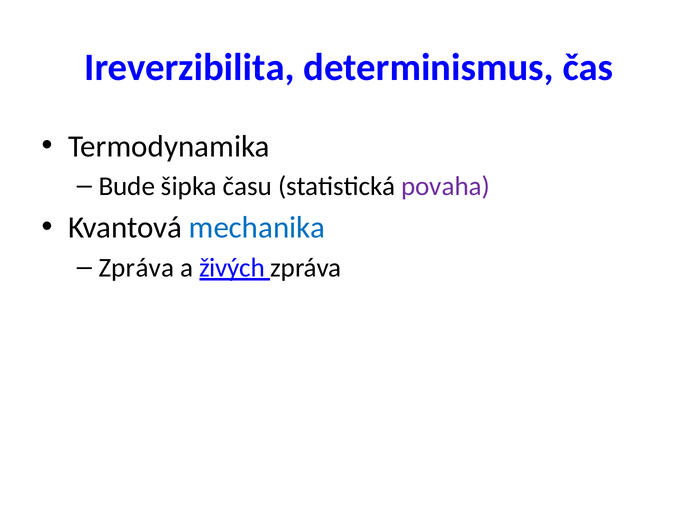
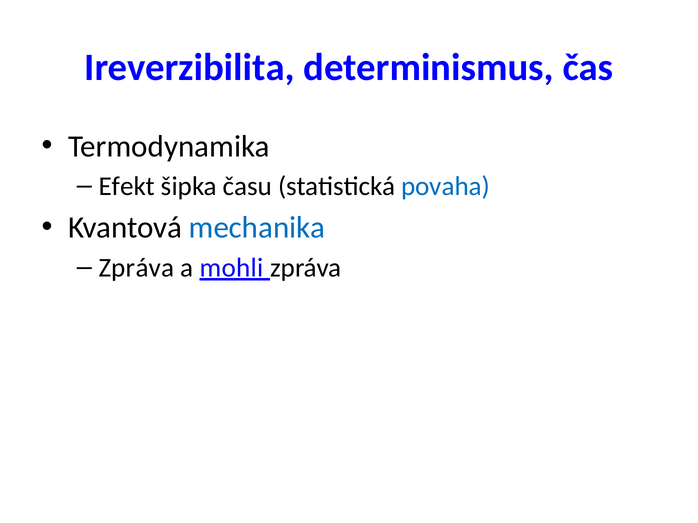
Bude: Bude -> Efekt (127, 187)
povaha colour: purple -> blue (445, 187)
živých: živých -> mohli (232, 268)
